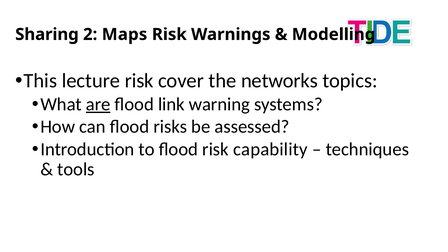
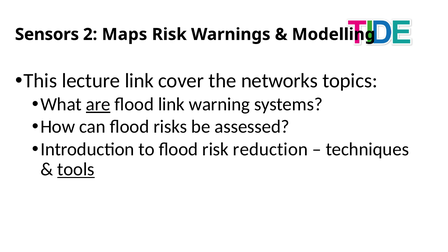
Sharing: Sharing -> Sensors (47, 34)
lecture risk: risk -> link (139, 81)
capability: capability -> reduction (270, 149)
tools underline: none -> present (76, 169)
